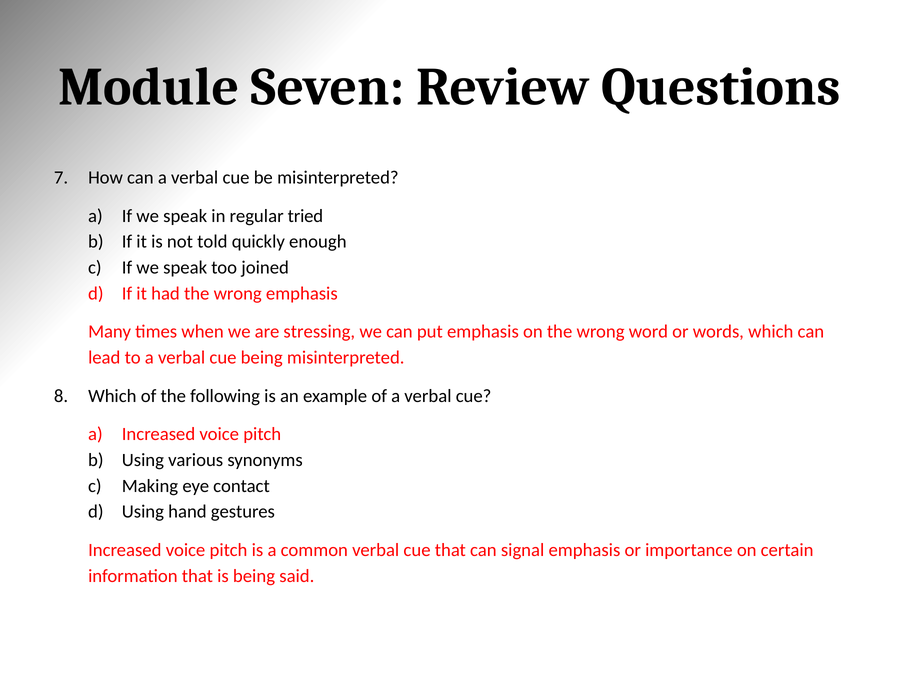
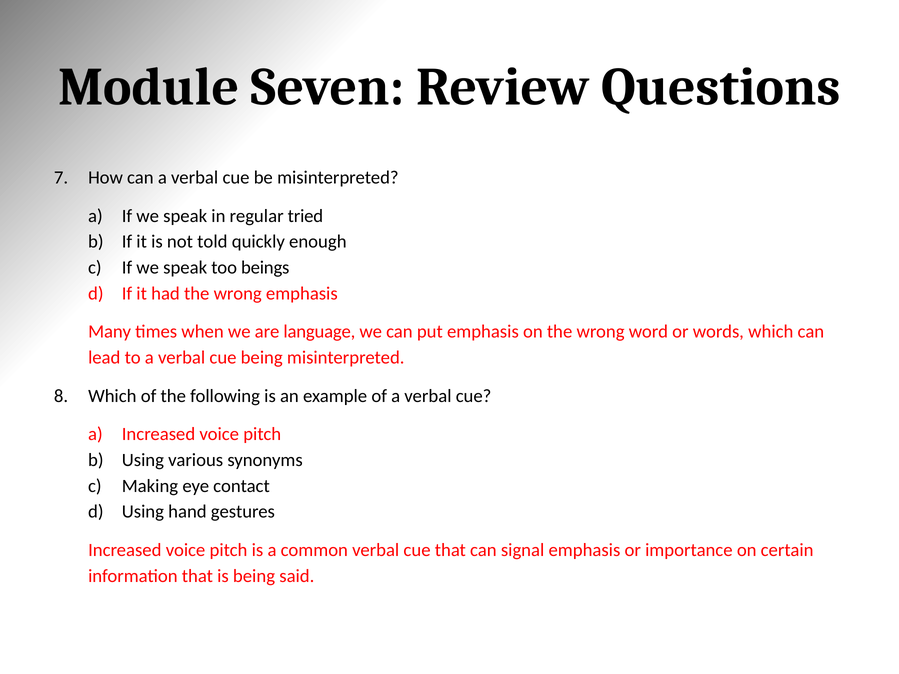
joined: joined -> beings (265, 268)
stressing: stressing -> language (319, 332)
